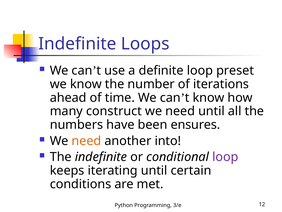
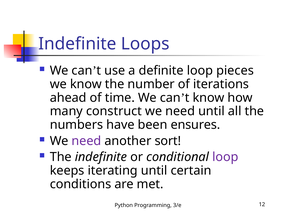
preset: preset -> pieces (235, 70)
need colour: orange -> purple (86, 141)
into: into -> sort (168, 141)
